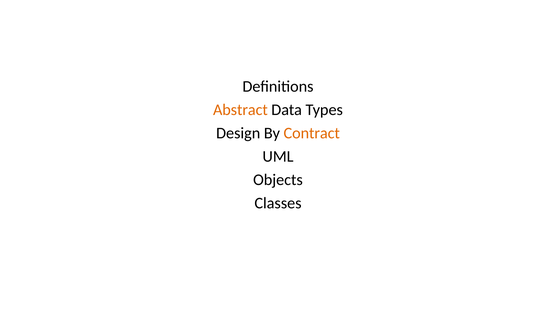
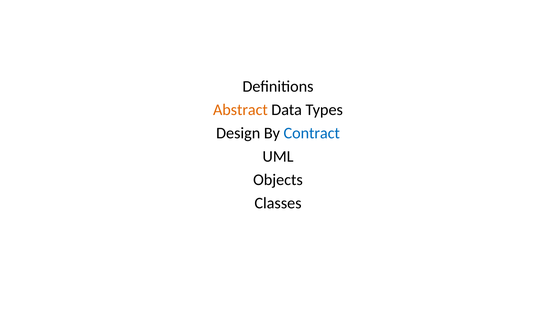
Contract colour: orange -> blue (312, 133)
